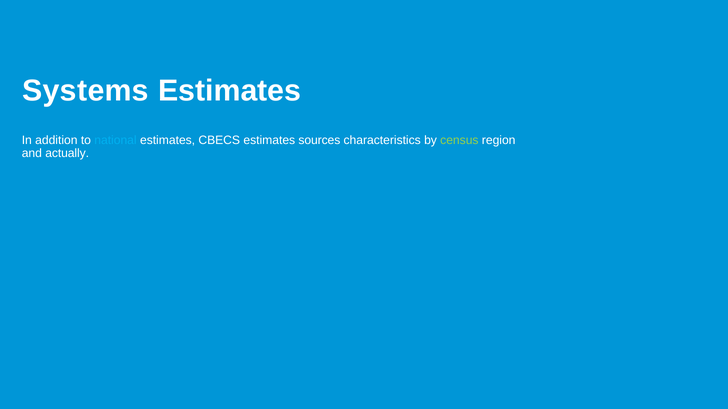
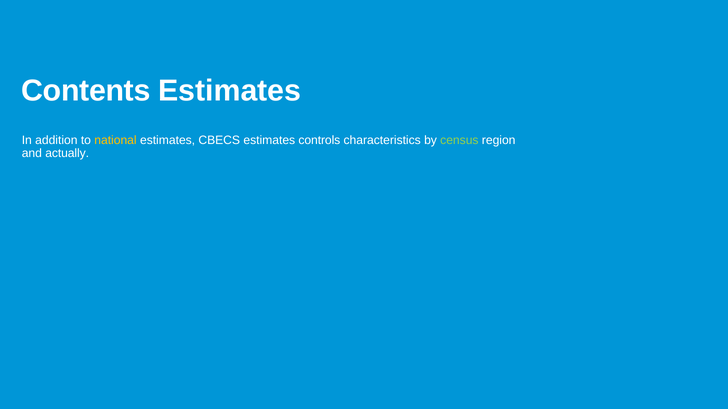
Systems: Systems -> Contents (86, 91)
national colour: light blue -> yellow (115, 140)
sources: sources -> controls (319, 140)
